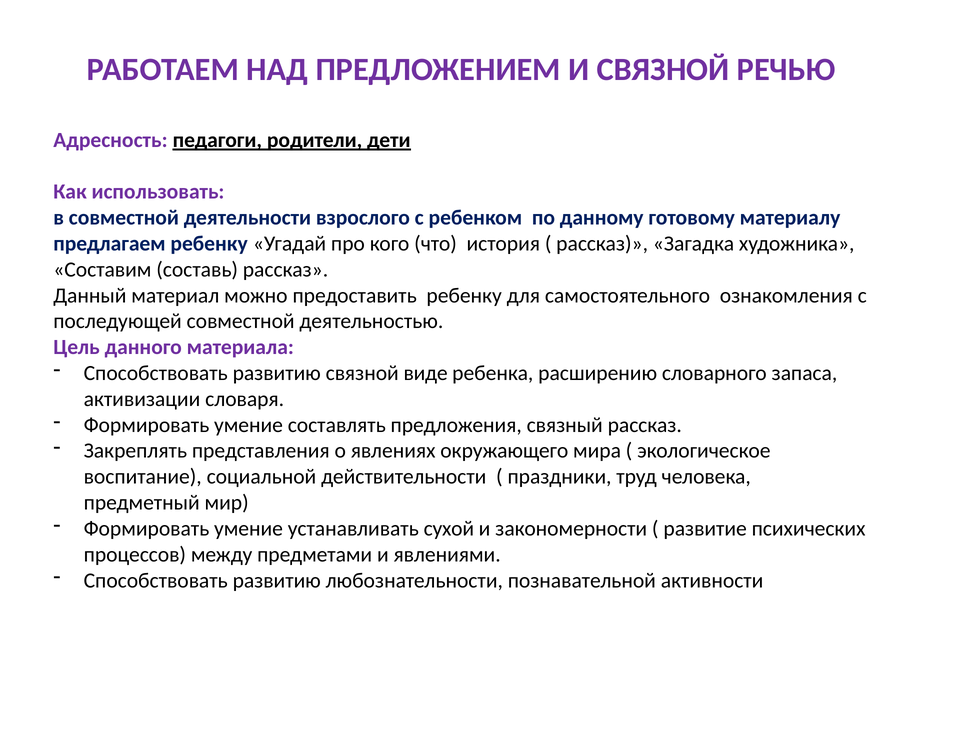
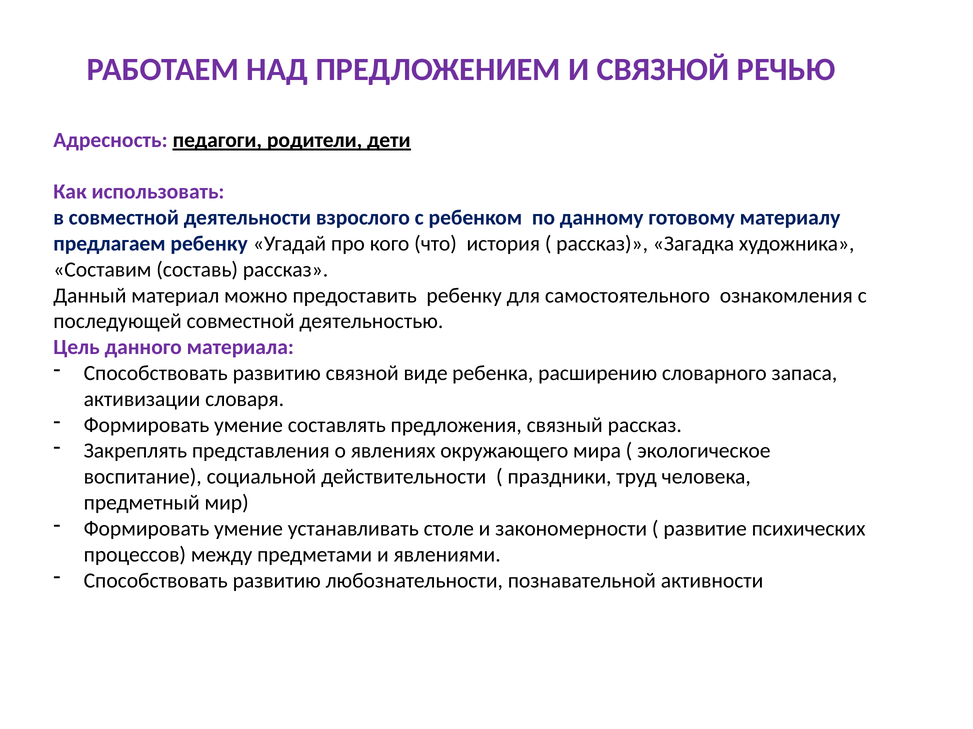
сухой: сухой -> столе (449, 529)
